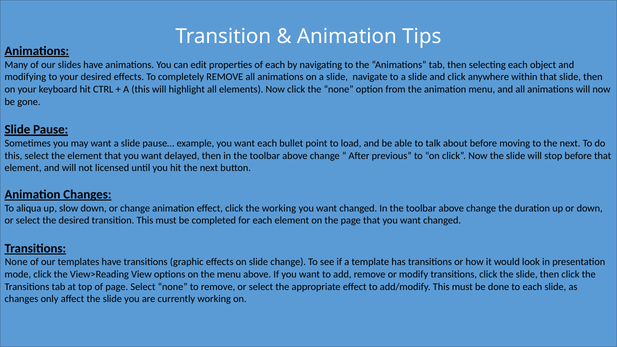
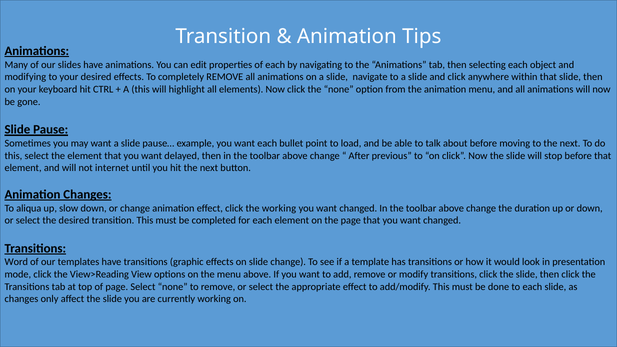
licensed: licensed -> internet (112, 168)
None: None -> Word (16, 262)
